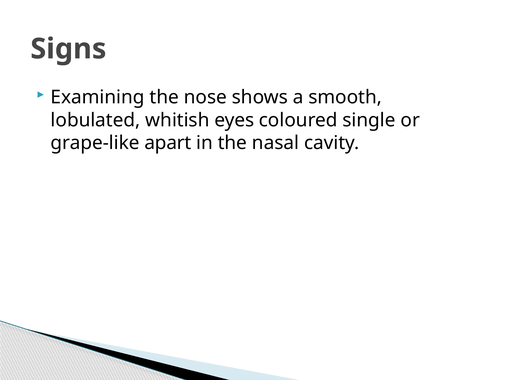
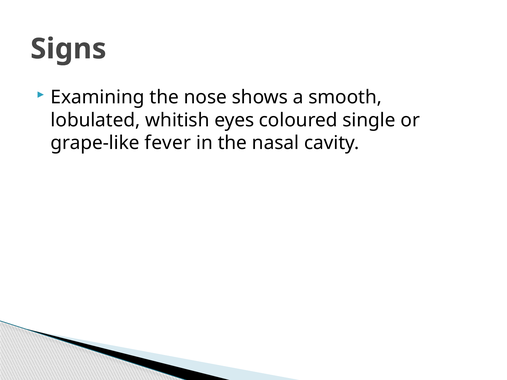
apart: apart -> fever (168, 143)
